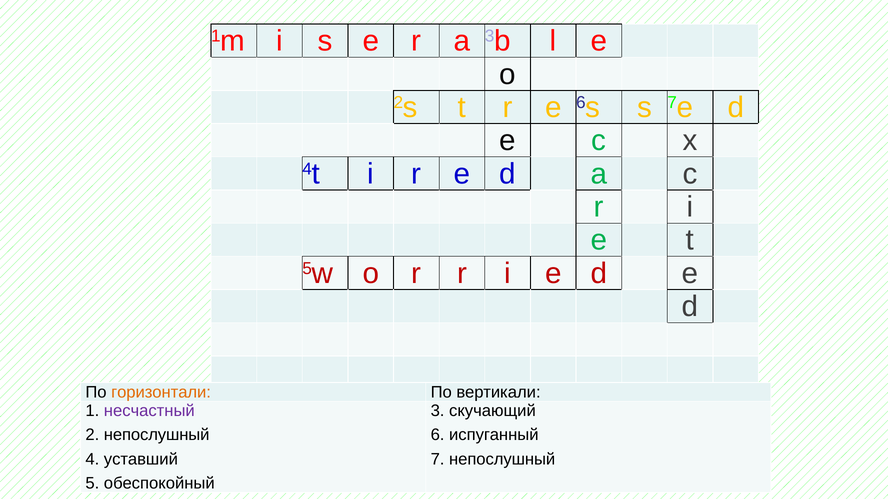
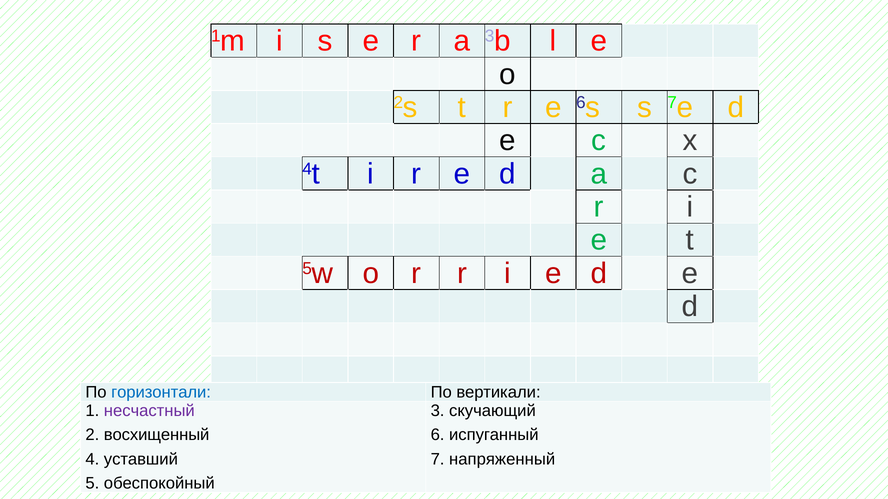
горизонтали colour: orange -> blue (161, 393)
2 непослушный: непослушный -> восхищенный (157, 435)
7 непослушный: непослушный -> напряженный (502, 460)
